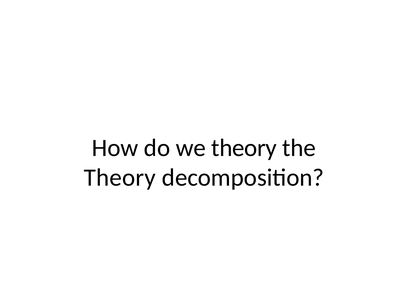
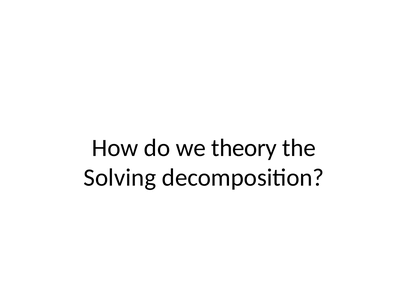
Theory: Theory -> Solving (120, 178)
